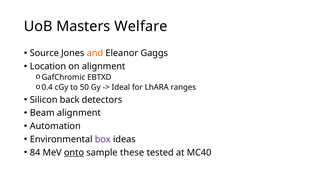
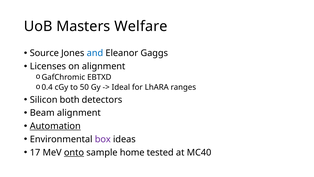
and colour: orange -> blue (95, 53)
Location: Location -> Licenses (48, 66)
back: back -> both (70, 100)
Automation underline: none -> present (55, 126)
84: 84 -> 17 (35, 152)
these: these -> home (132, 152)
